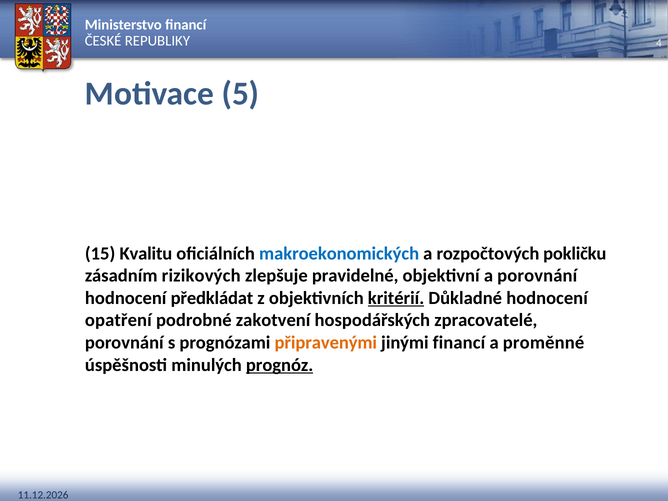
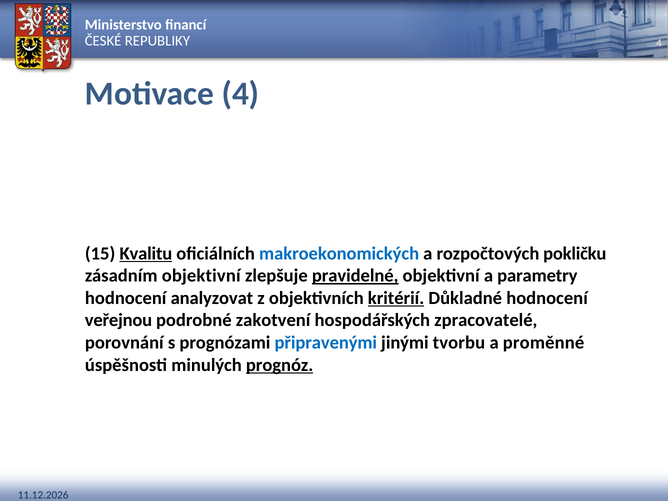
Motivace 5: 5 -> 4 (241, 94)
Kvalitu underline: none -> present (146, 254)
zásadním rizikových: rizikových -> objektivní (201, 276)
pravidelné underline: none -> present (355, 276)
a porovnání: porovnání -> parametry (537, 276)
předkládat: předkládat -> analyzovat (212, 298)
opatření: opatření -> veřejnou (119, 320)
připravenými colour: orange -> blue (326, 343)
jinými financí: financí -> tvorbu (459, 343)
